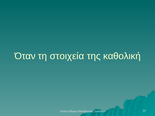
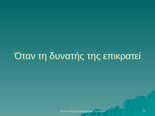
στοιχεία: στοιχεία -> δυνατής (67, 56)
καθολική: καθολική -> επικρατεί (122, 56)
